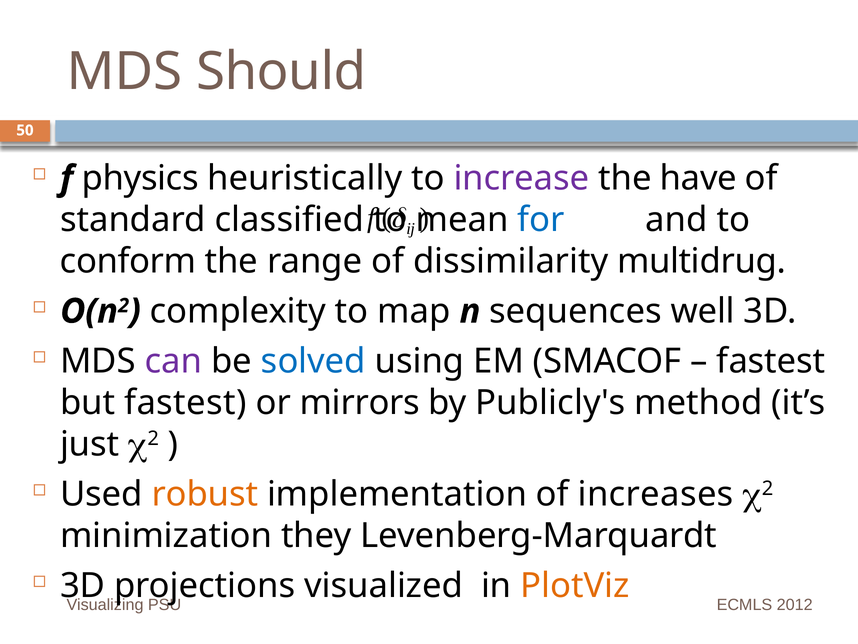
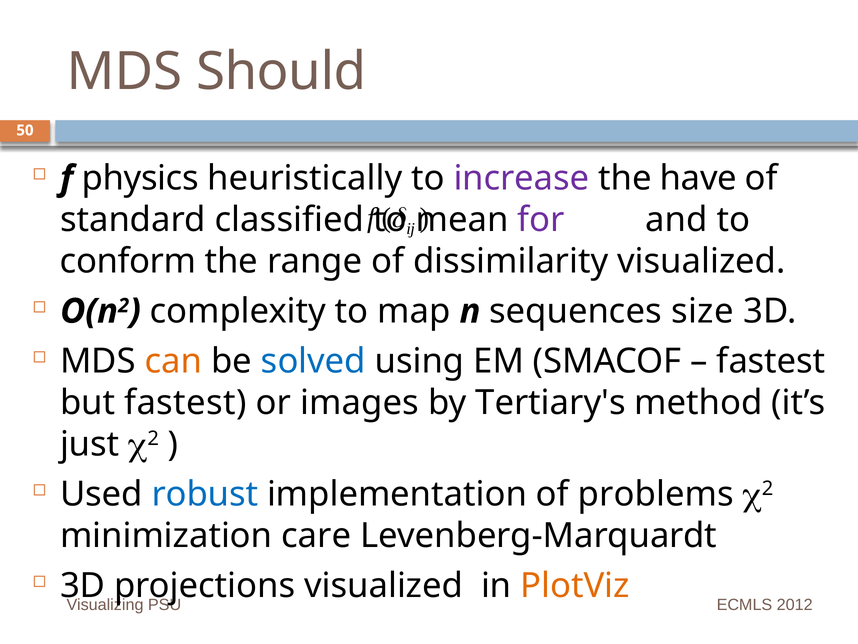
for colour: blue -> purple (541, 220)
dissimilarity multidrug: multidrug -> visualized (701, 261)
well: well -> size (702, 311)
can colour: purple -> orange (173, 361)
mirrors: mirrors -> images (360, 402)
Publicly's: Publicly's -> Tertiary's (551, 402)
robust colour: orange -> blue (205, 494)
increases: increases -> problems (656, 494)
they: they -> care (316, 535)
